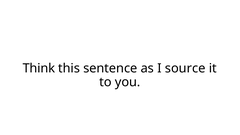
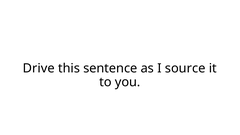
Think: Think -> Drive (39, 68)
